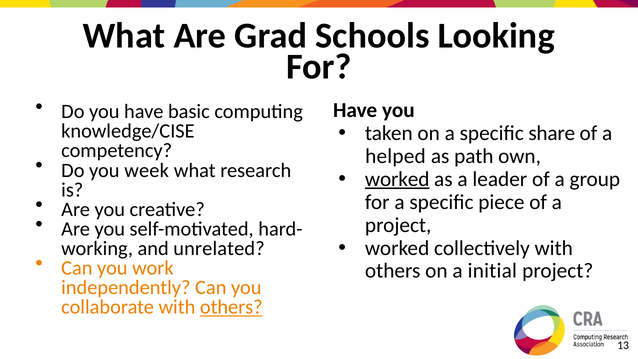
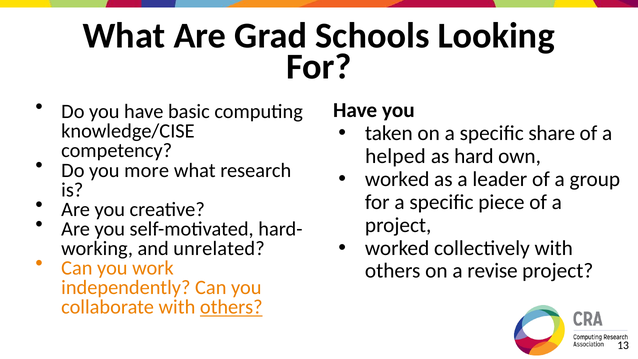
path: path -> hard (474, 156)
week: week -> more (147, 170)
worked underline: present -> none (397, 179)
initial: initial -> revise (493, 271)
